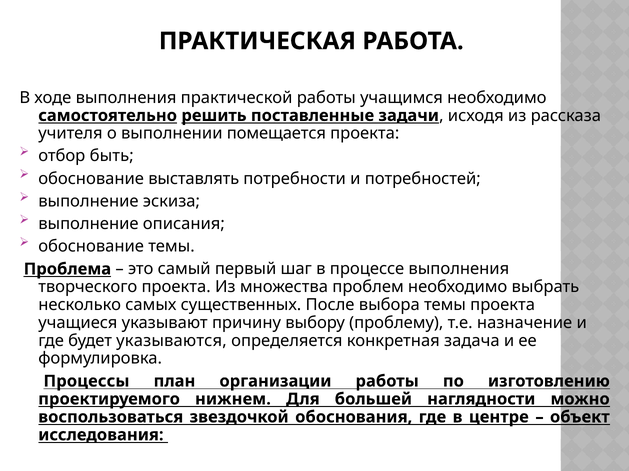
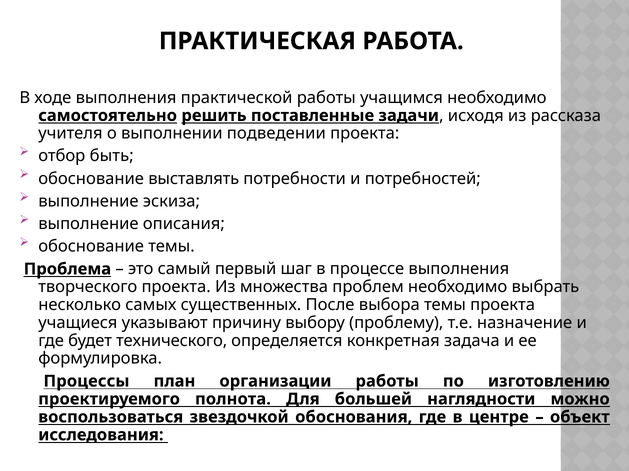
помещается: помещается -> подведении (276, 134)
указываются: указываются -> технического (172, 341)
нижнем: нижнем -> полнота (233, 400)
